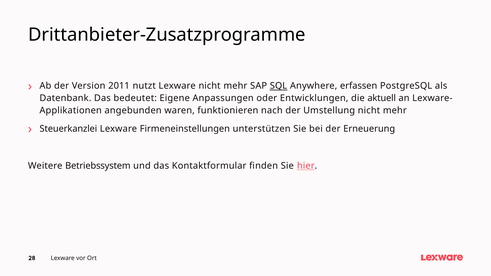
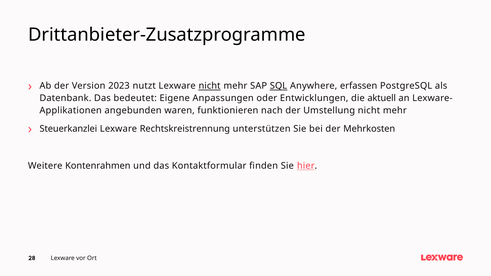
2011: 2011 -> 2023 (119, 86)
nicht underline: none -> present (210, 86)
Firmeneinstellungen: Firmeneinstellungen -> Rechtskreistrennung (185, 129)
Erneuerung: Erneuerung -> Mehrkosten (369, 129)
Betriebssystem: Betriebssystem -> Kontenrahmen (98, 166)
